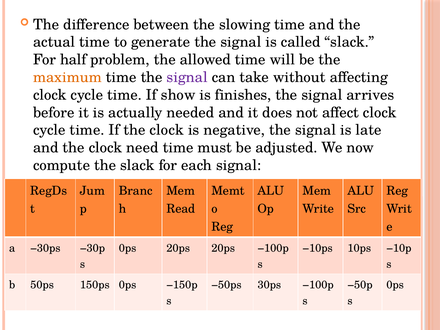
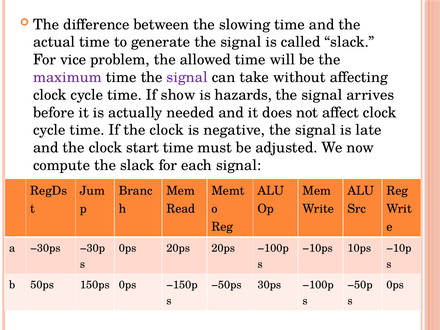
half: half -> vice (73, 60)
maximum colour: orange -> purple (67, 77)
finishes: finishes -> hazards (243, 95)
need: need -> start (142, 148)
